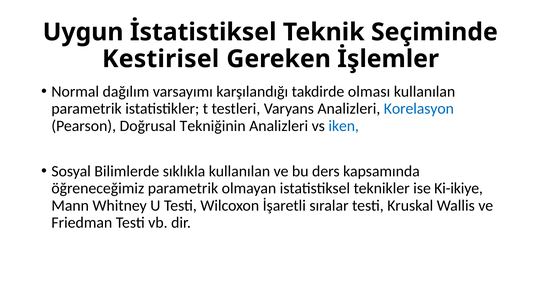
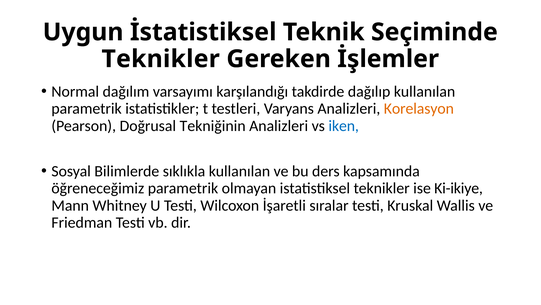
Kestirisel: Kestirisel -> Teknikler (161, 59)
olması: olması -> dağılıp (369, 91)
Korelasyon colour: blue -> orange (419, 109)
